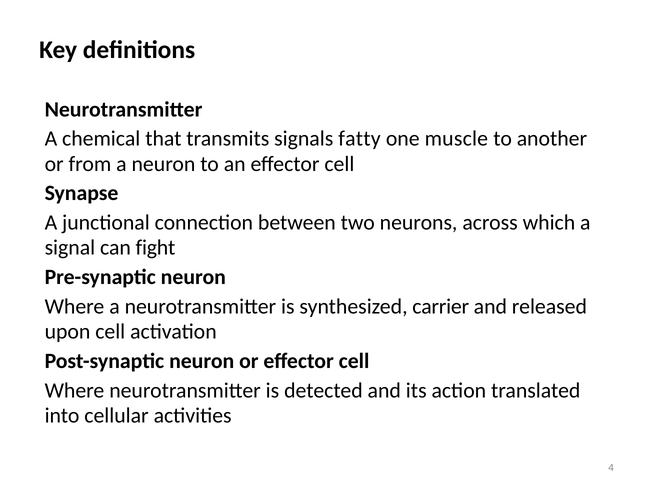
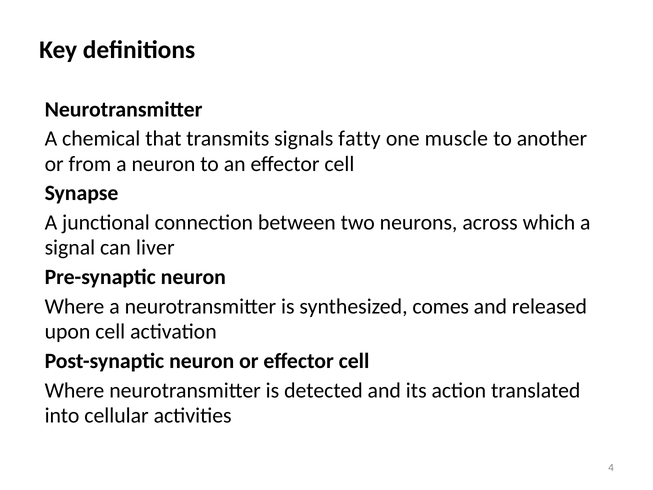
fight: fight -> liver (155, 248)
carrier: carrier -> comes (441, 306)
